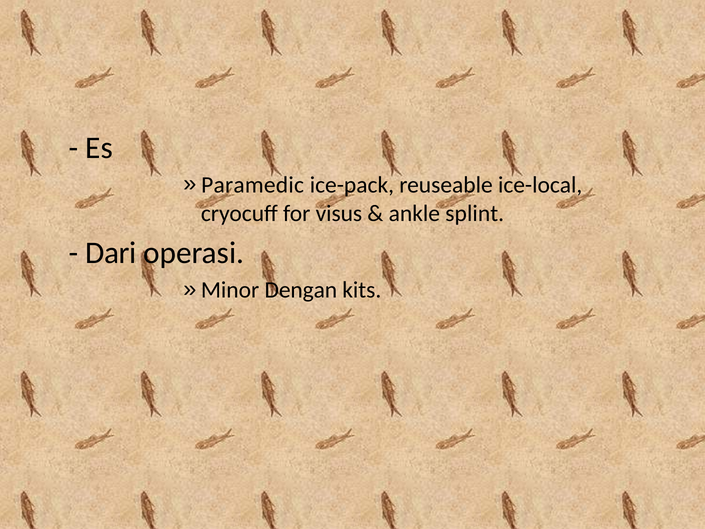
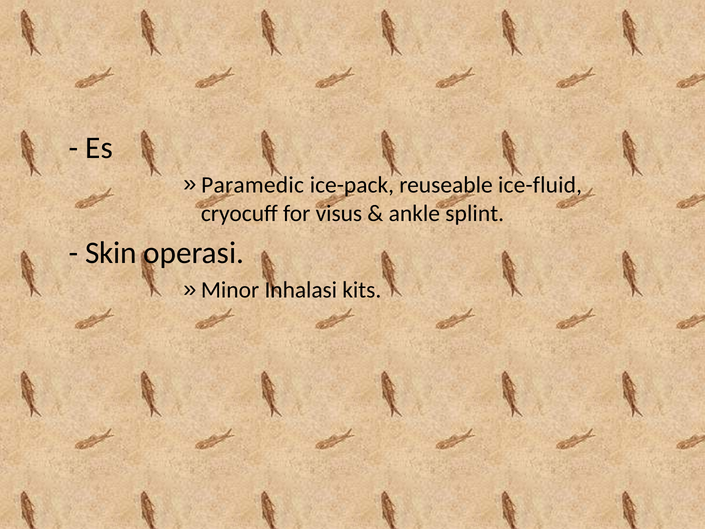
ice-local: ice-local -> ice-fluid (540, 185)
Dari: Dari -> Skin (111, 253)
Dengan: Dengan -> Inhalasi (301, 290)
